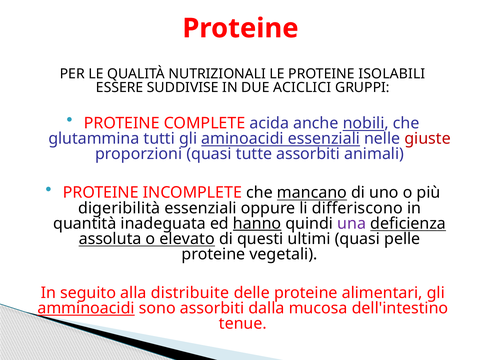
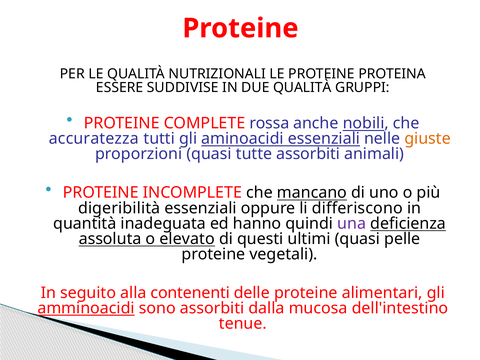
ISOLABILI: ISOLABILI -> PROTEINA (392, 74)
DUE ACICLICI: ACICLICI -> QUALITÀ (302, 87)
acida: acida -> rossa (269, 123)
glutammina: glutammina -> accuratezza (94, 139)
giuste colour: red -> orange (428, 139)
hanno underline: present -> none (257, 223)
distribuite: distribuite -> contenenti (190, 293)
